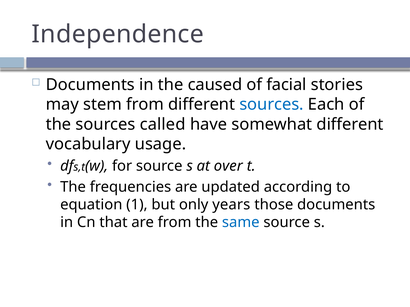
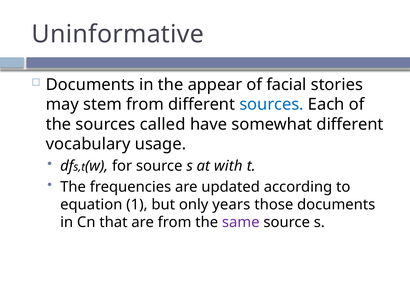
Independence: Independence -> Uninformative (118, 34)
caused: caused -> appear (215, 85)
over: over -> with (228, 166)
same colour: blue -> purple (241, 223)
